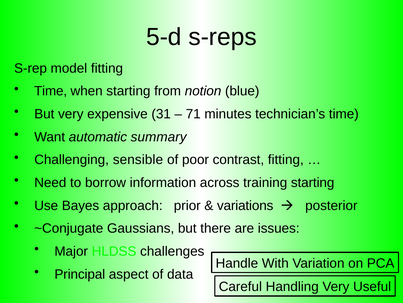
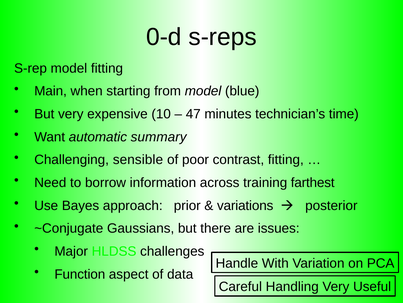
5-d: 5-d -> 0-d (164, 37)
Time: Time -> Main (51, 91)
from notion: notion -> model (203, 91)
31: 31 -> 10 (161, 114)
71: 71 -> 47 (193, 114)
training starting: starting -> farthest (313, 182)
Principal: Principal -> Function (80, 274)
